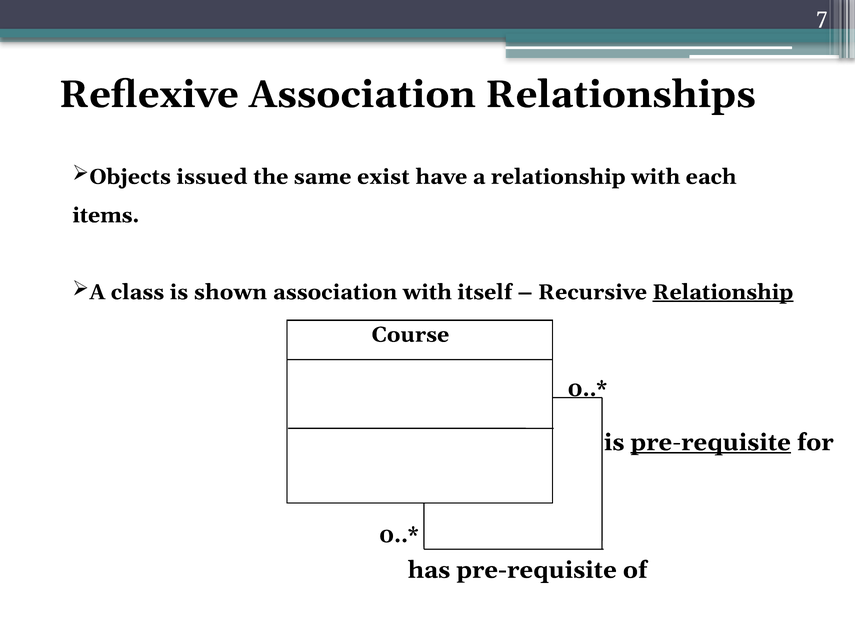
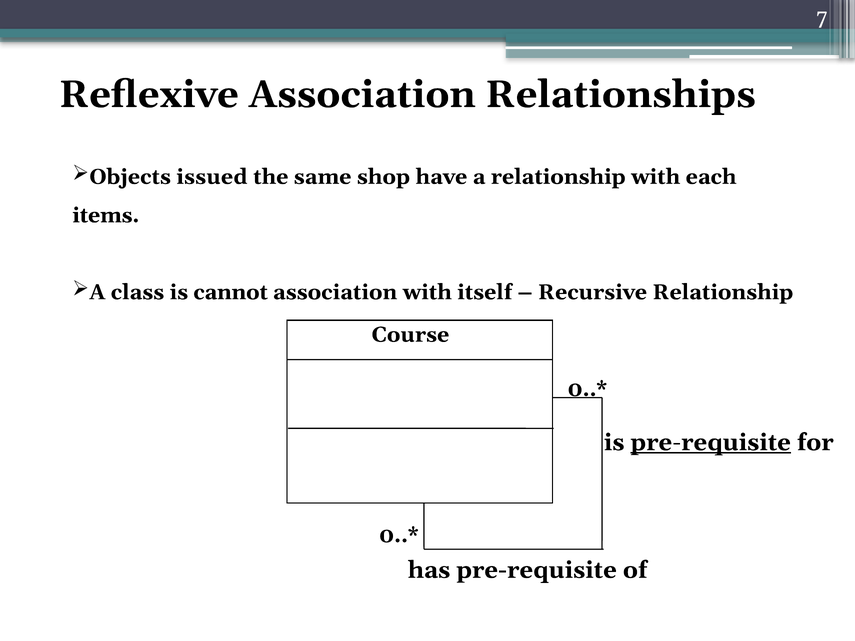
exist: exist -> shop (383, 177)
shown: shown -> cannot (231, 292)
Relationship underline: present -> none (723, 292)
